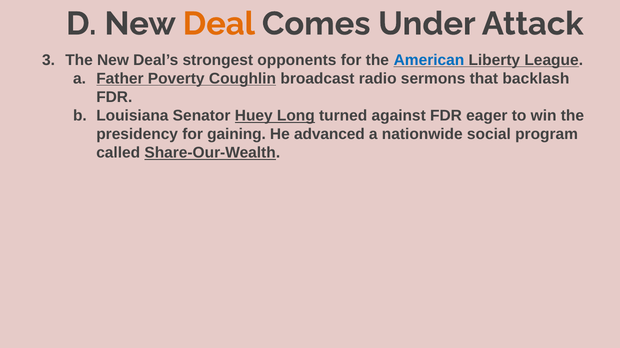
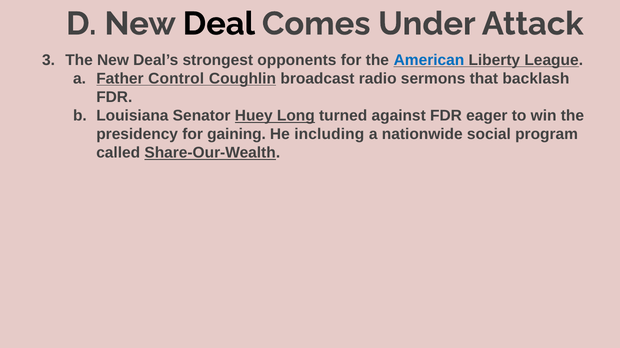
Deal colour: orange -> black (219, 24)
Poverty: Poverty -> Control (176, 79)
advanced: advanced -> including (329, 134)
